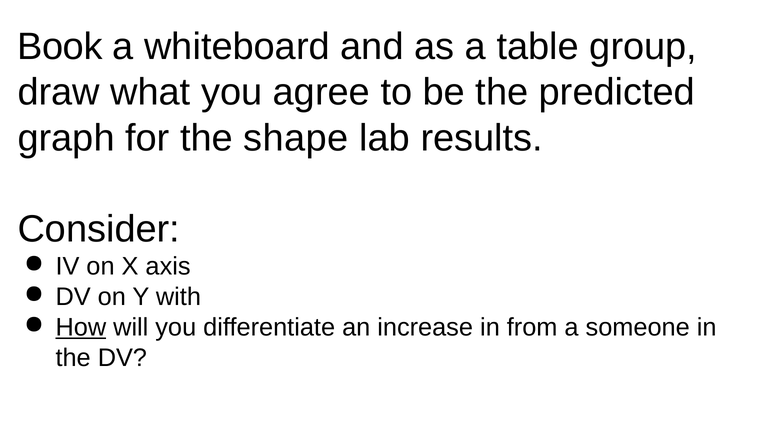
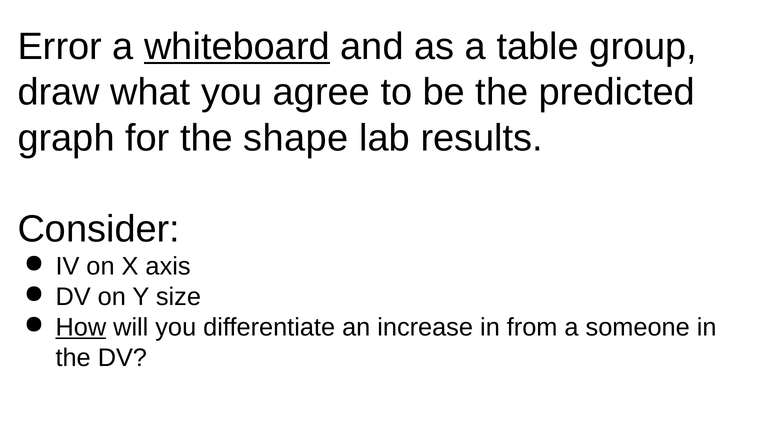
Book: Book -> Error (60, 47)
whiteboard underline: none -> present (237, 47)
with: with -> size (178, 297)
